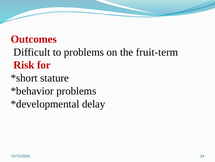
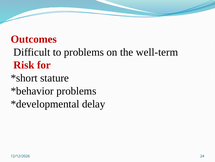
fruit-term: fruit-term -> well-term (157, 52)
